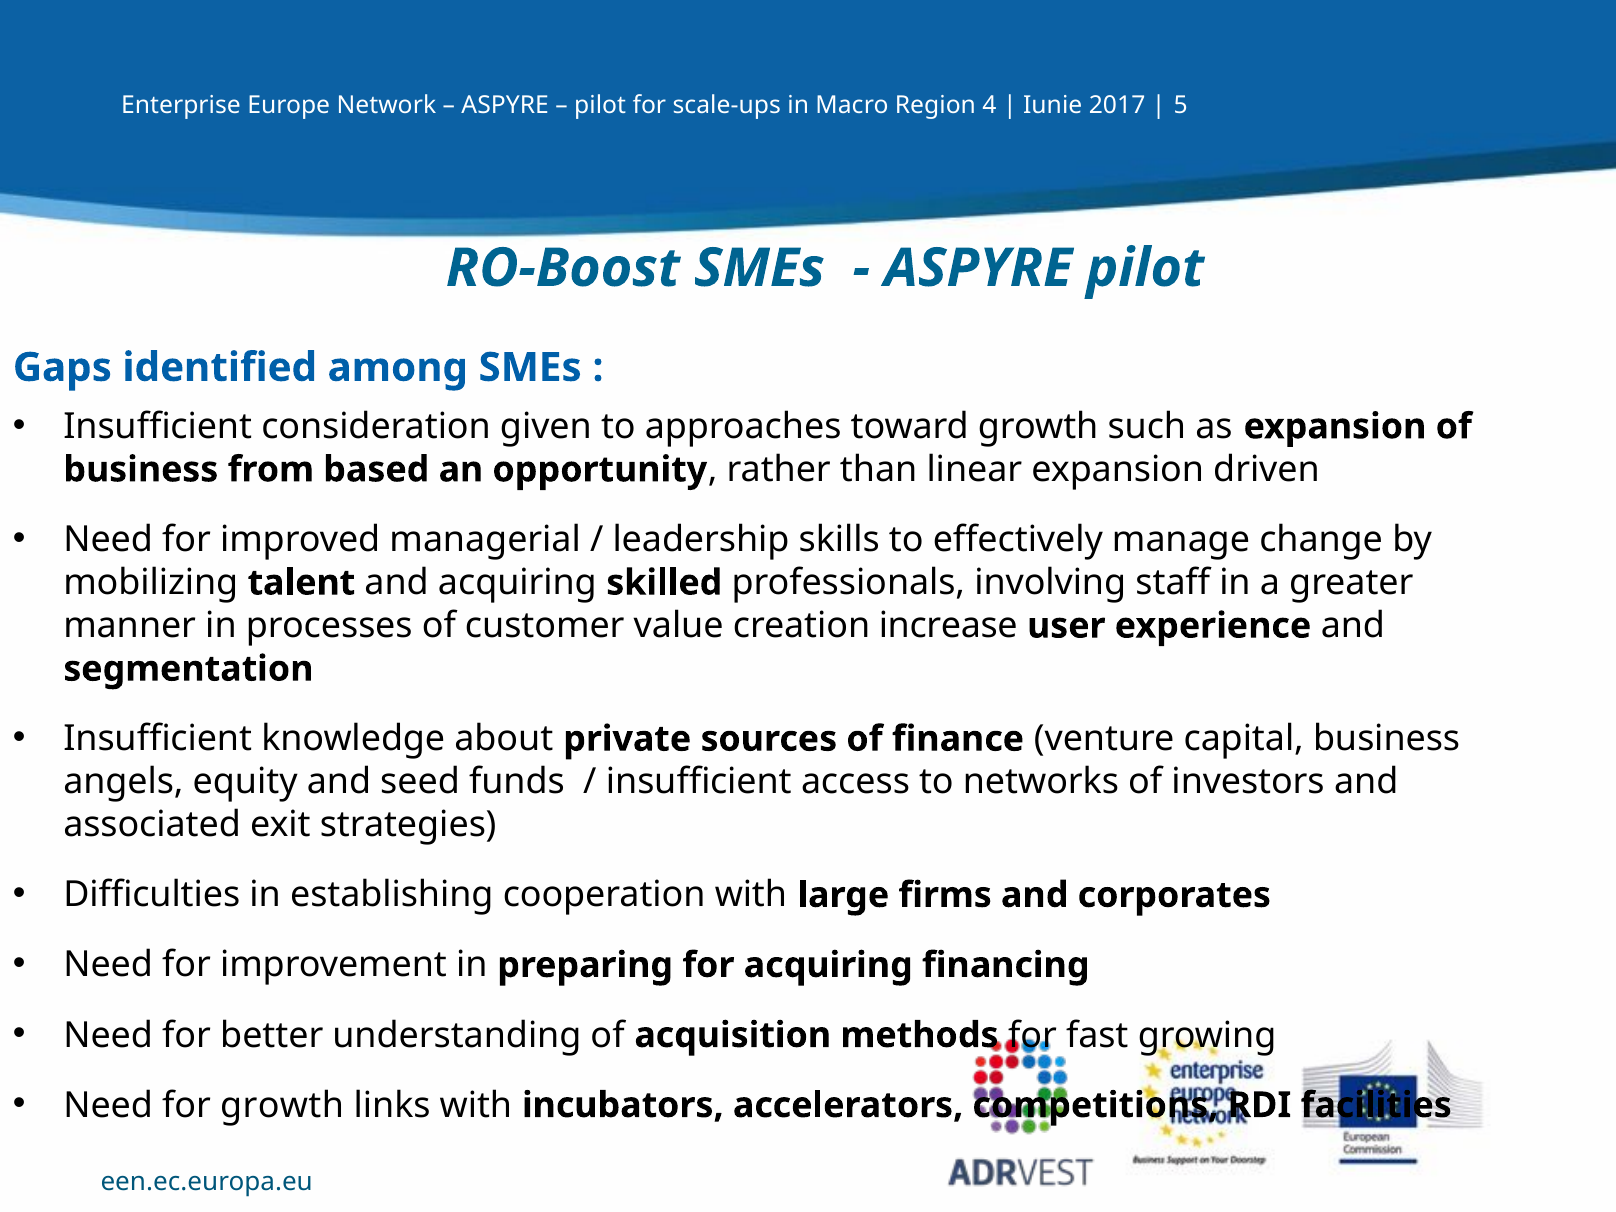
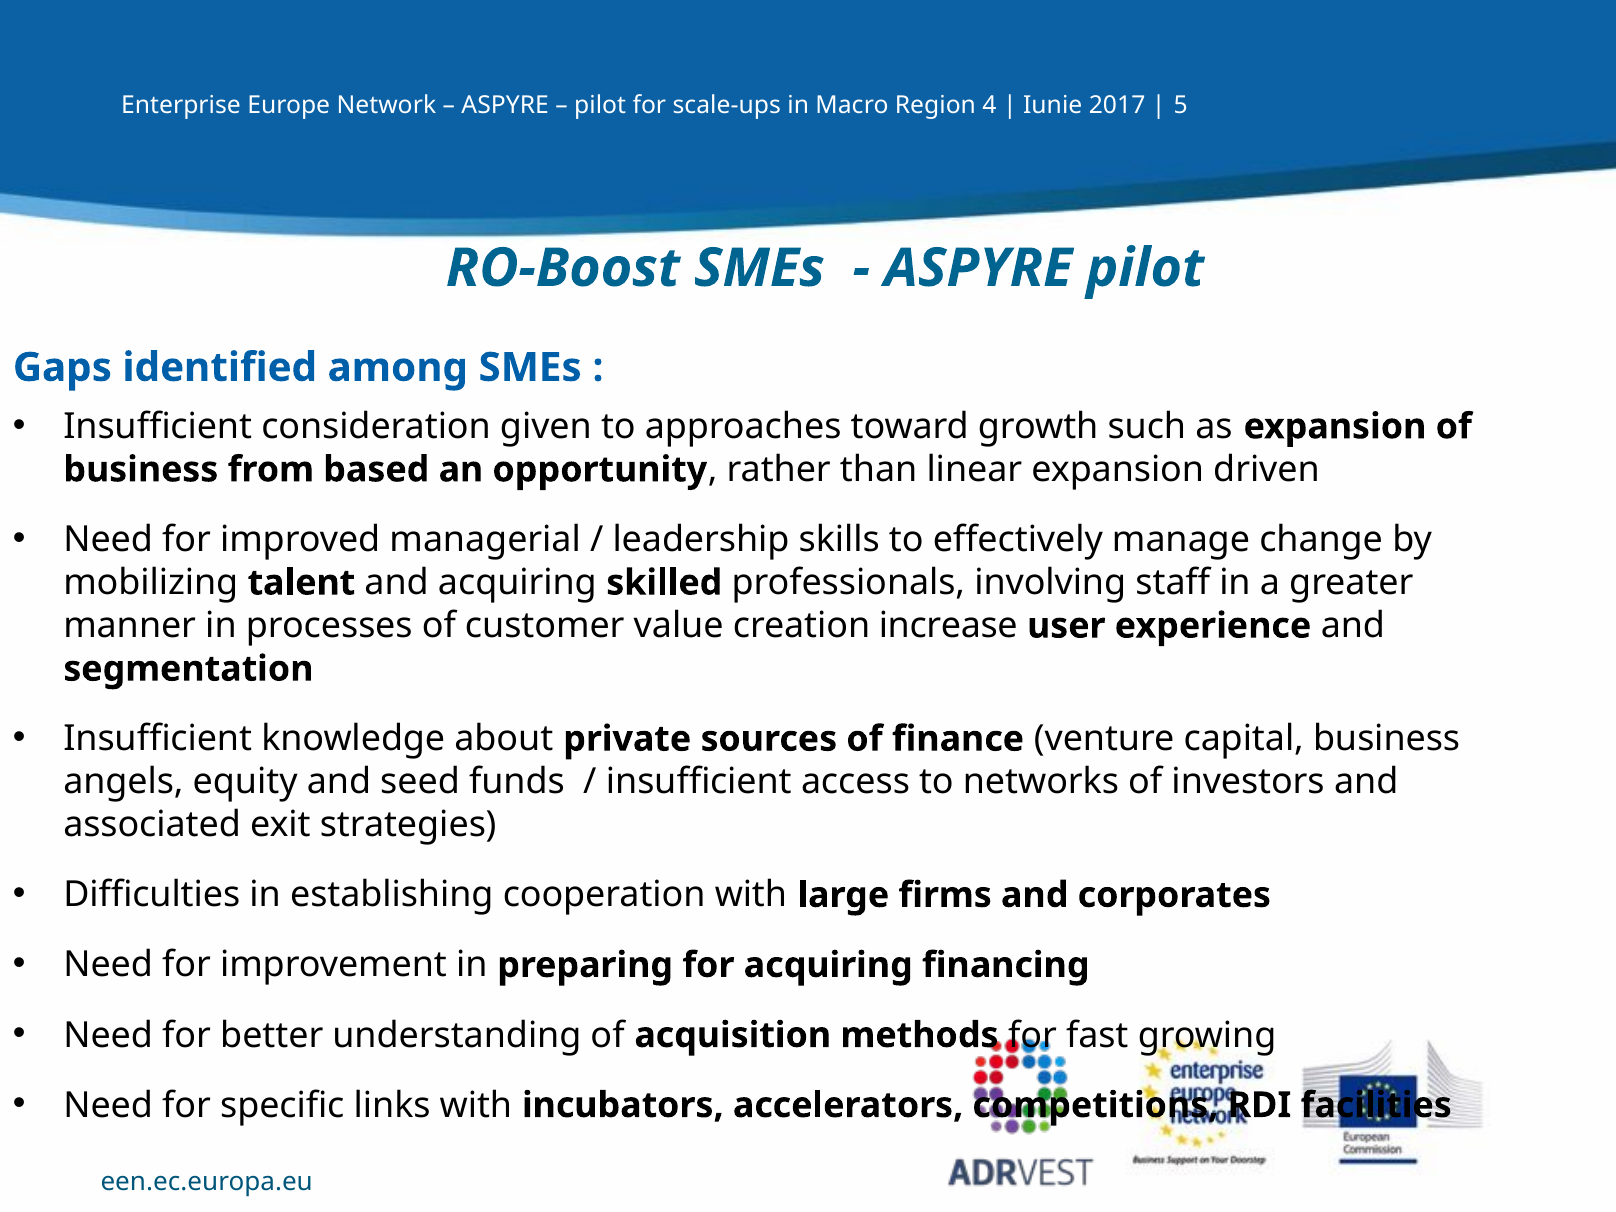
for growth: growth -> specific (282, 1105)
